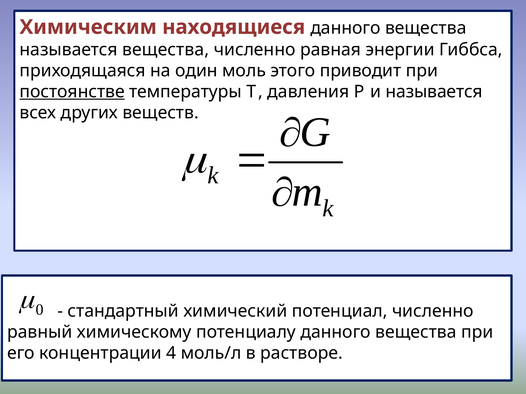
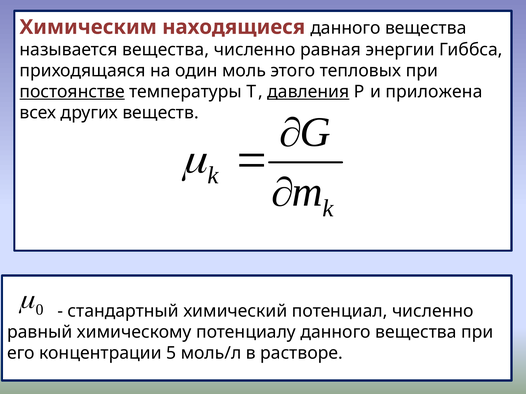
приводит: приводит -> тепловых (360, 71)
давления underline: none -> present (308, 92)
и называется: называется -> приложена (434, 92)
4: 4 -> 5 (171, 353)
